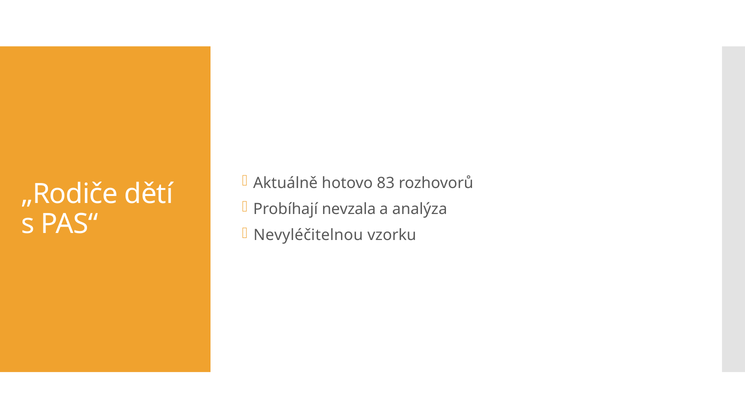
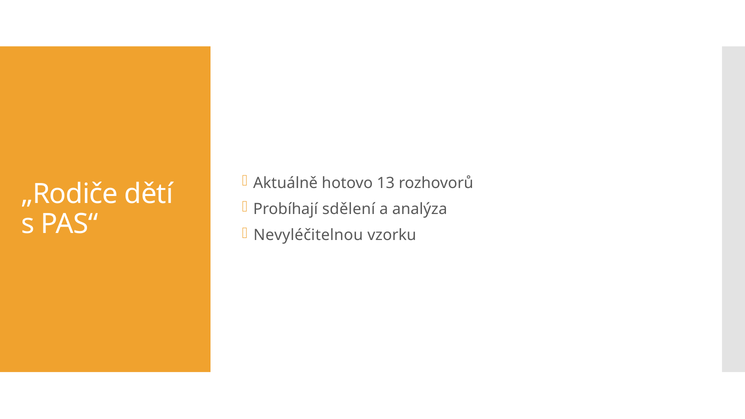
83: 83 -> 13 (386, 183)
nevzala: nevzala -> sdělení (349, 209)
